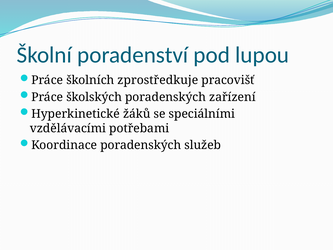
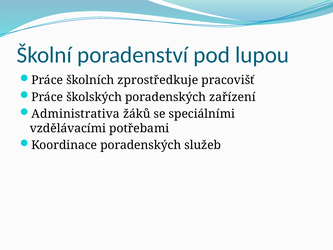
Hyperkinetické: Hyperkinetické -> Administrativa (76, 114)
